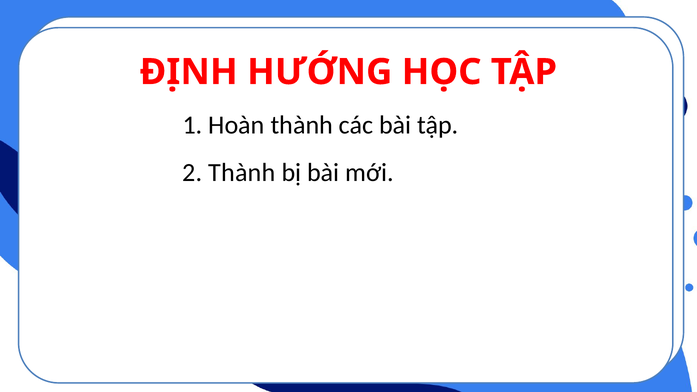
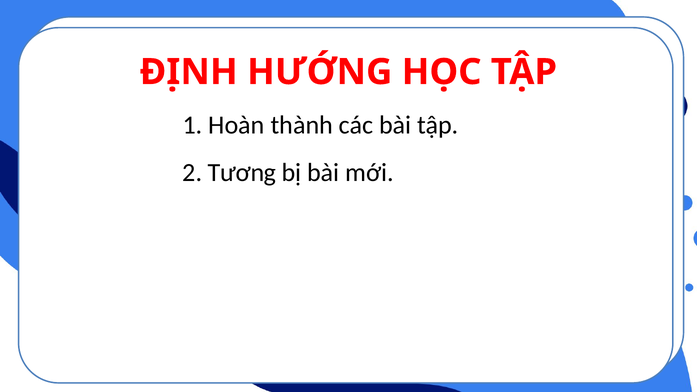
2 Thành: Thành -> Tương (242, 173)
